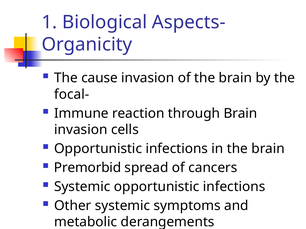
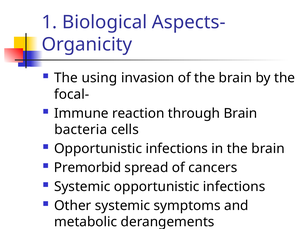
cause: cause -> using (99, 78)
invasion: invasion -> bacteria (81, 130)
